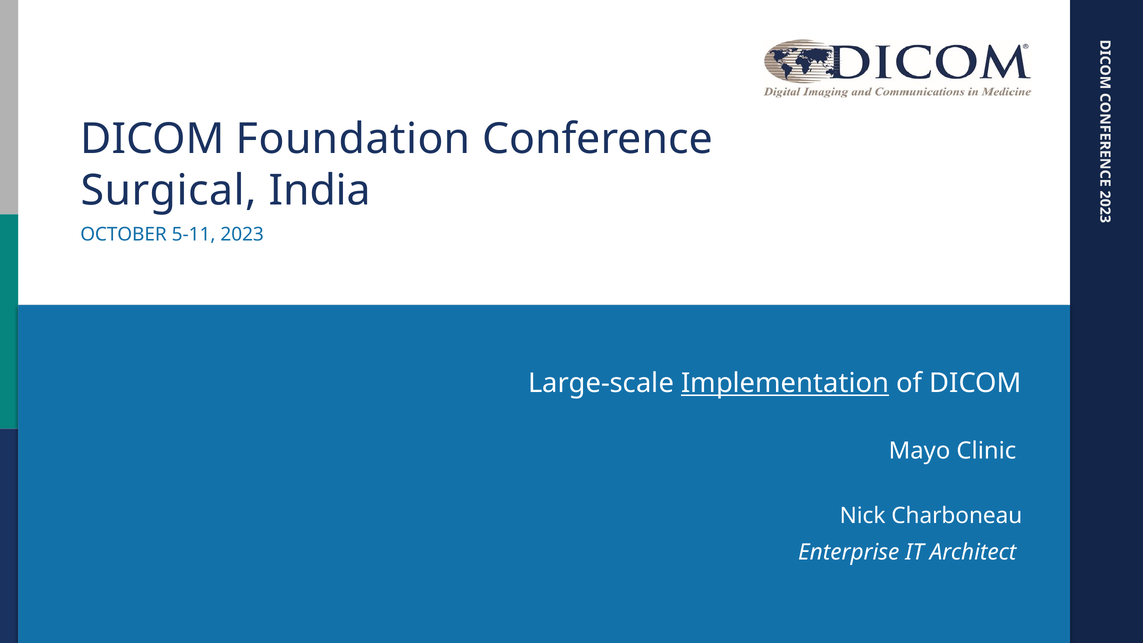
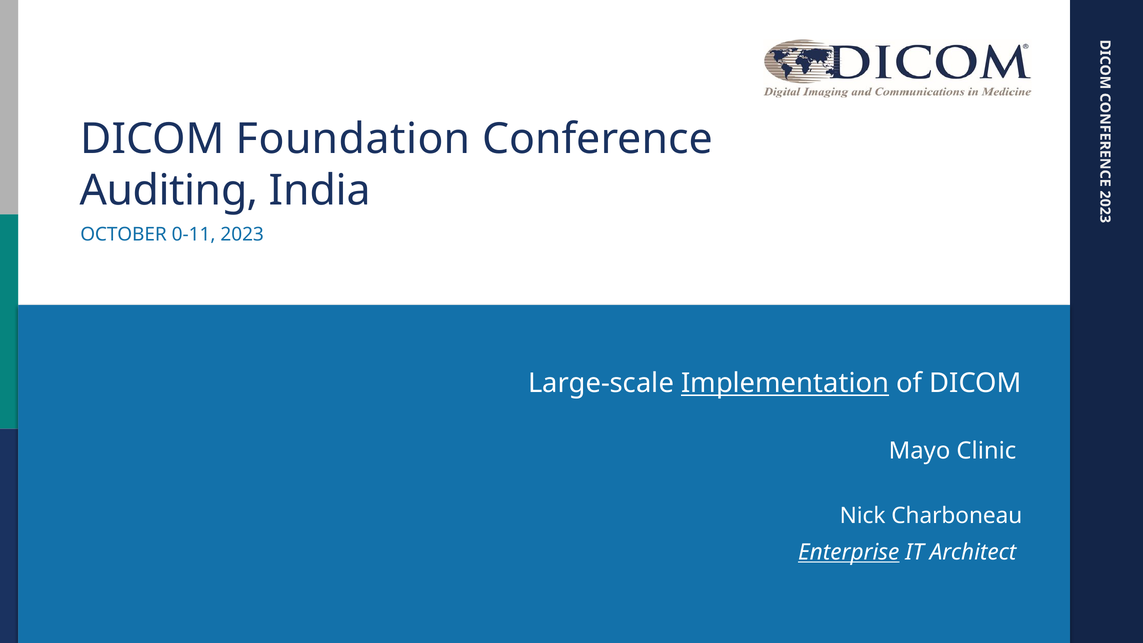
Surgical: Surgical -> Auditing (169, 191)
5-11: 5-11 -> 0-11 (194, 235)
Enterprise underline: none -> present (849, 552)
